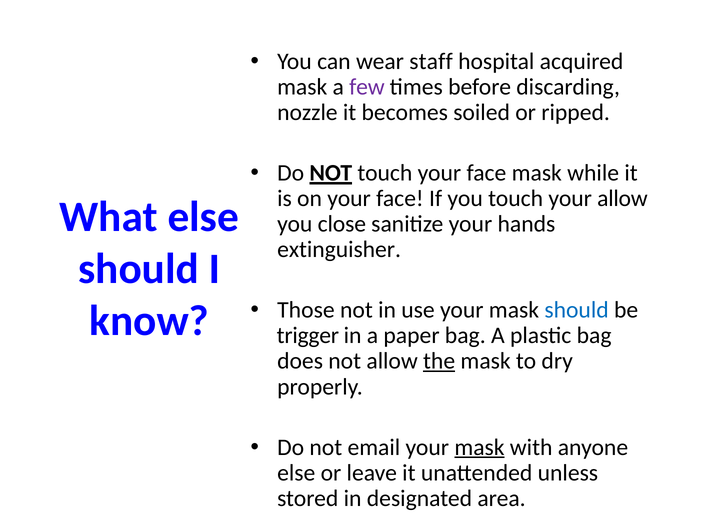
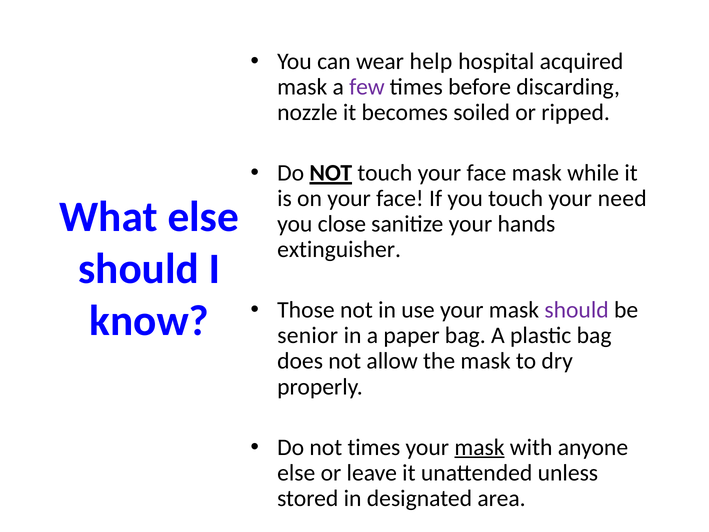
staff: staff -> help (431, 62)
your allow: allow -> need (622, 199)
should colour: blue -> purple (577, 310)
trigger: trigger -> senior (308, 336)
the underline: present -> none (439, 361)
not email: email -> times (374, 447)
